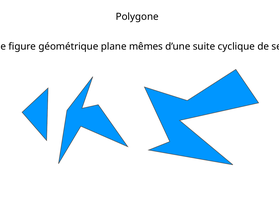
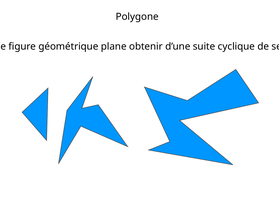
mêmes: mêmes -> obtenir (146, 47)
